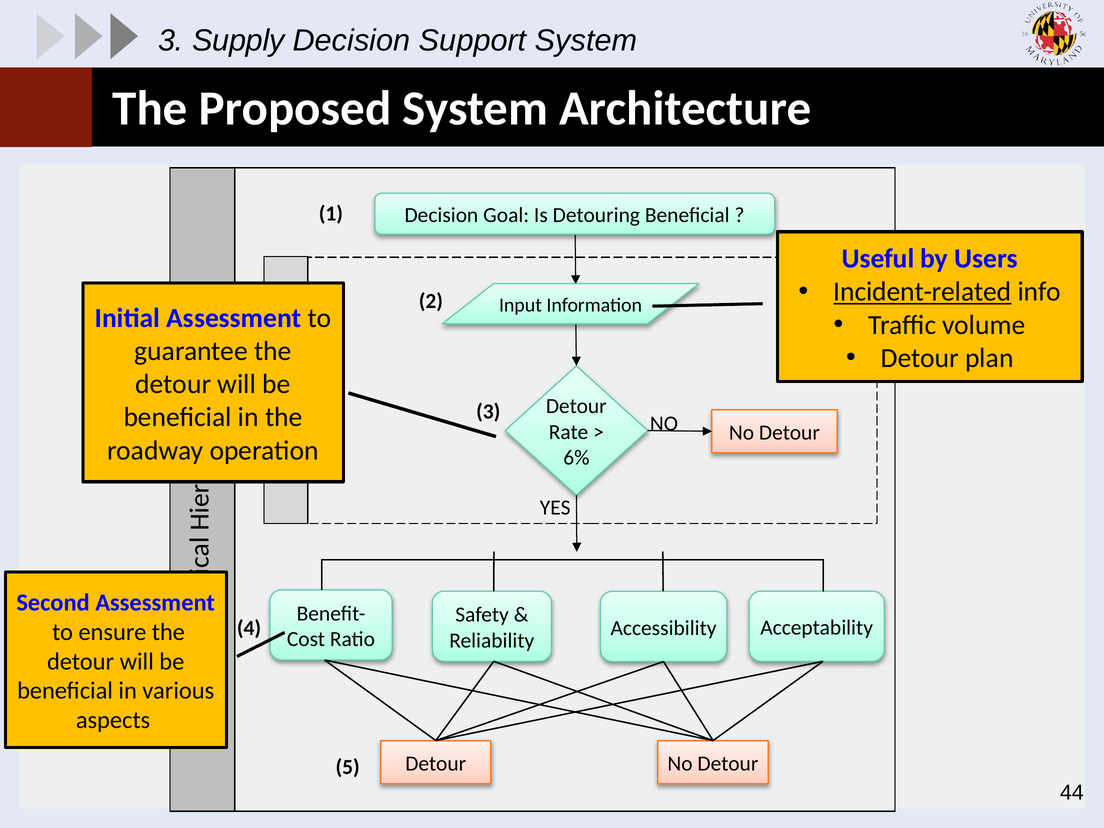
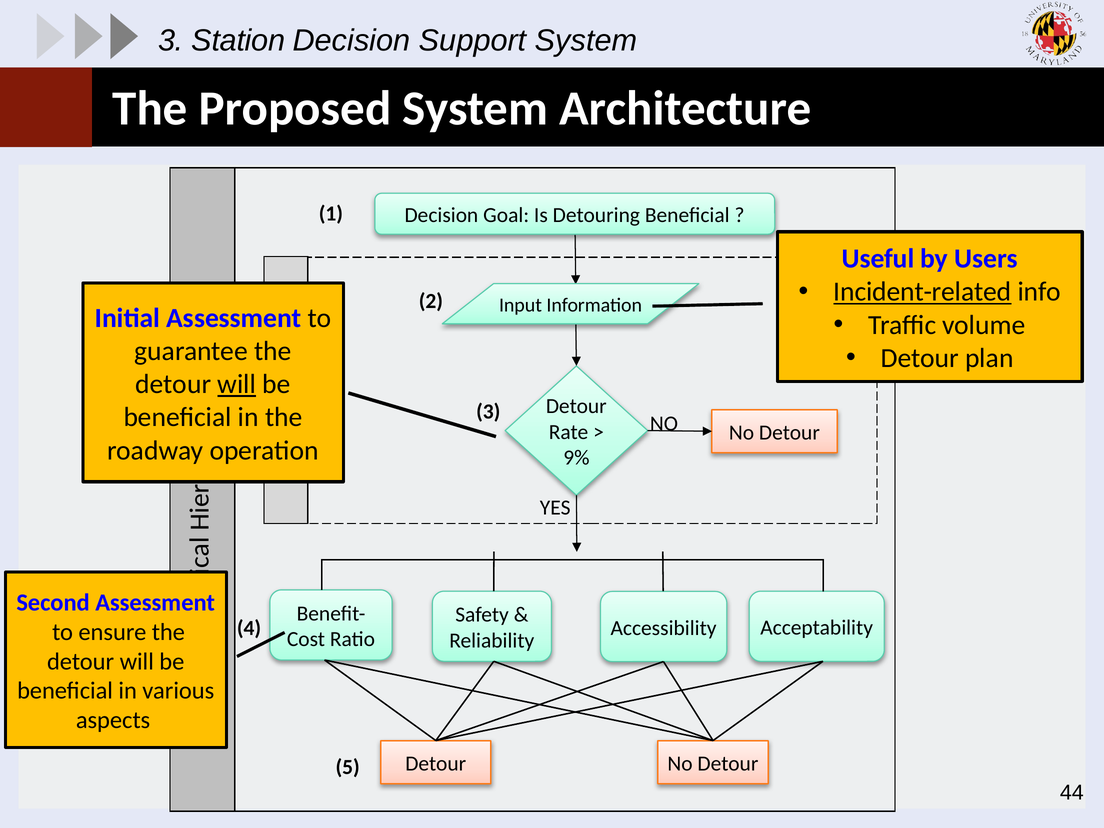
Supply: Supply -> Station (238, 41)
will underline: none -> present (237, 384)
6%: 6% -> 9% (576, 458)
